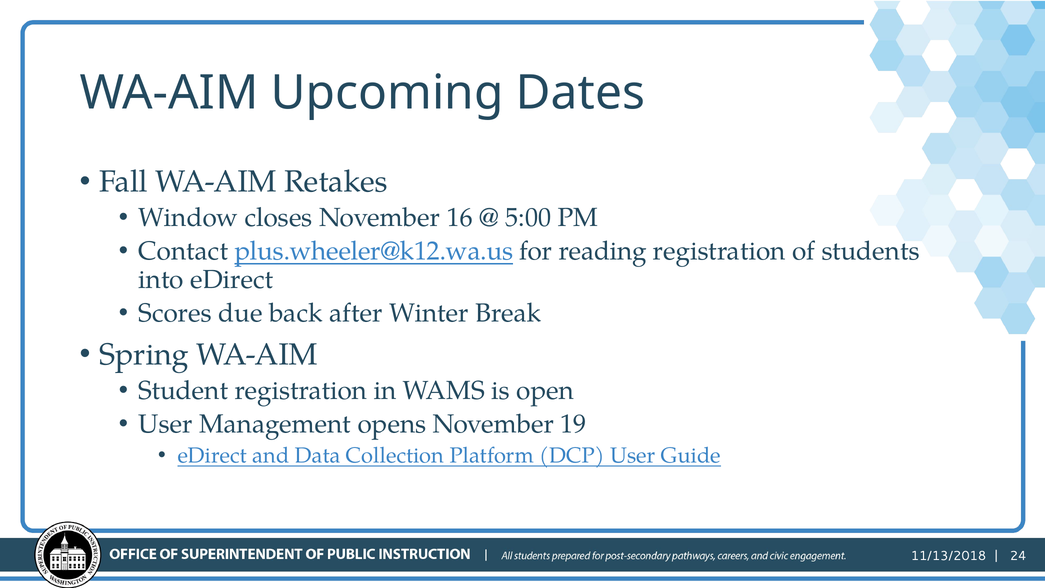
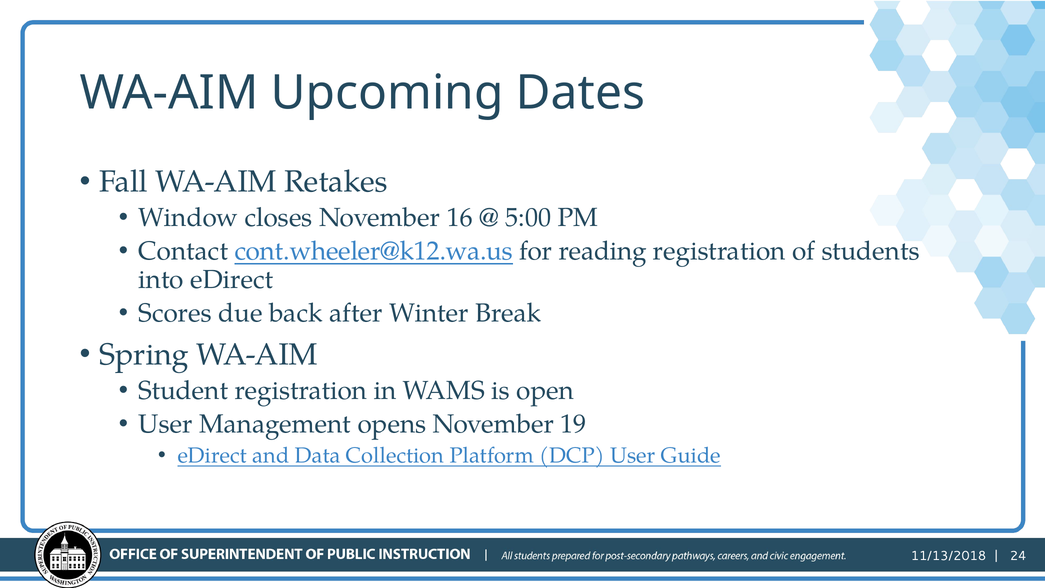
plus.wheeler@k12.wa.us: plus.wheeler@k12.wa.us -> cont.wheeler@k12.wa.us (374, 251)
